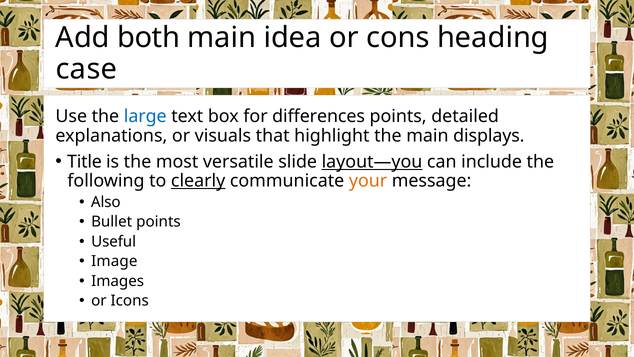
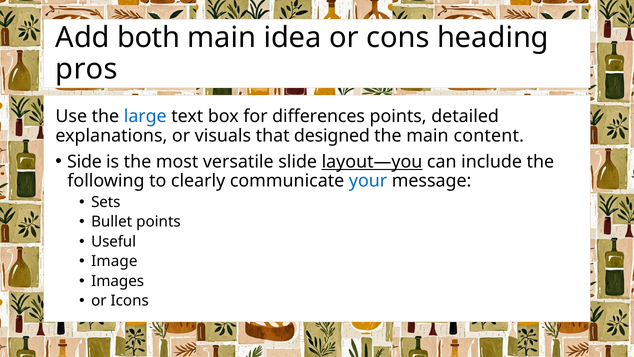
case: case -> pros (86, 69)
highlight: highlight -> designed (332, 136)
displays: displays -> content (489, 136)
Title: Title -> Side (84, 162)
clearly underline: present -> none (198, 181)
your colour: orange -> blue (368, 181)
Also: Also -> Sets (106, 202)
